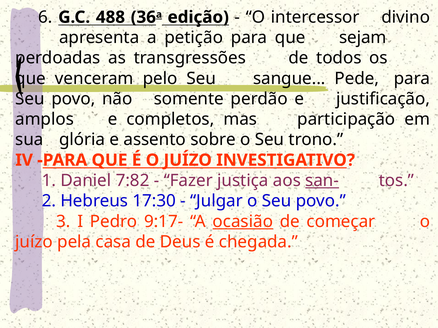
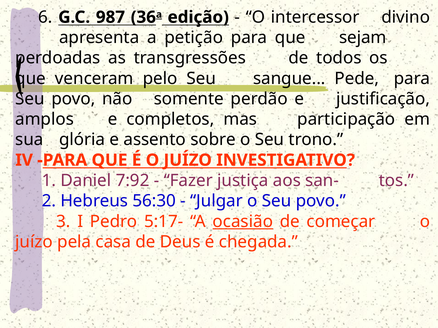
488: 488 -> 987 (110, 17)
7:82: 7:82 -> 7:92 (133, 181)
san- underline: present -> none (322, 181)
17:30: 17:30 -> 56:30 (154, 201)
9:17-: 9:17- -> 5:17- (164, 222)
